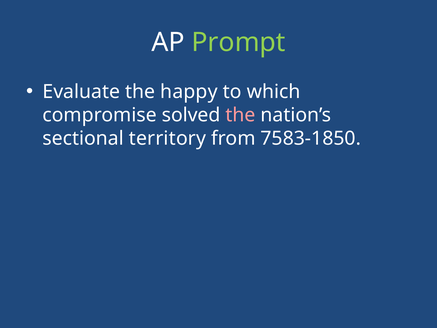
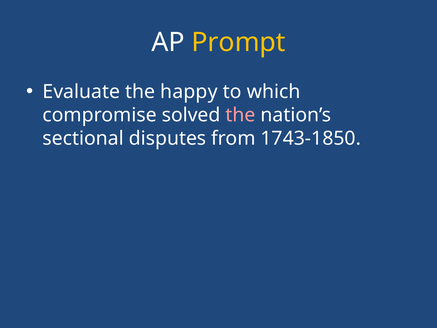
Prompt colour: light green -> yellow (239, 42)
territory: territory -> disputes (168, 138)
7583-1850: 7583-1850 -> 1743-1850 (311, 138)
